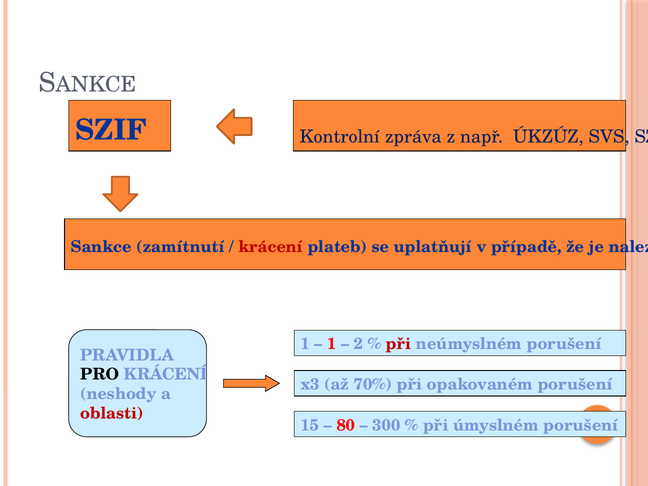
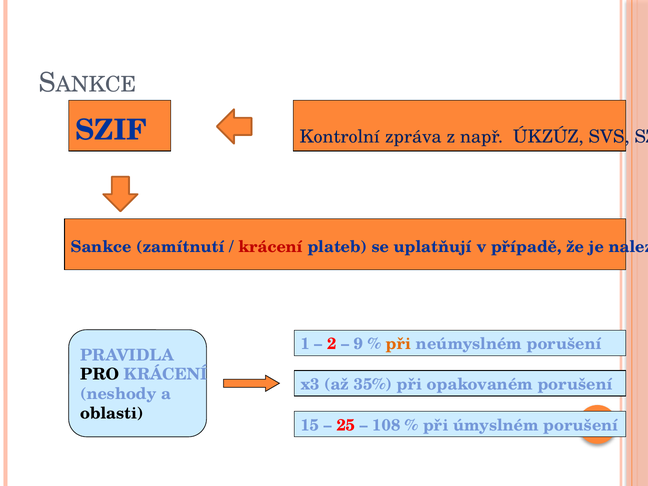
1: 1 -> 2 (332, 344)
2: 2 -> 9 (359, 344)
při colour: red -> orange (399, 344)
70%: 70% -> 35% (373, 384)
oblasti colour: red -> black (112, 414)
80: 80 -> 25 (346, 425)
300: 300 -> 108 (386, 425)
